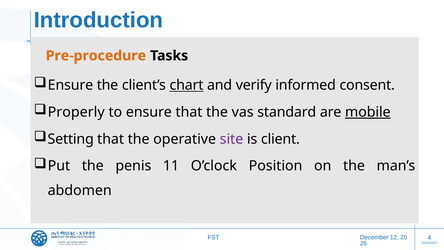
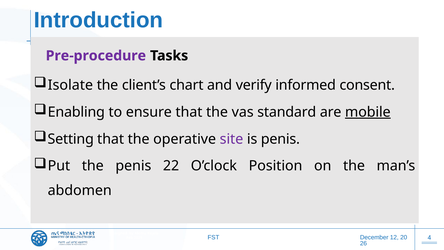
Pre-procedure colour: orange -> purple (96, 56)
Ensure: Ensure -> Isolate (70, 85)
chart underline: present -> none (187, 85)
Properly: Properly -> Enabling (76, 112)
is client: client -> penis (280, 139)
11: 11 -> 22 (171, 166)
